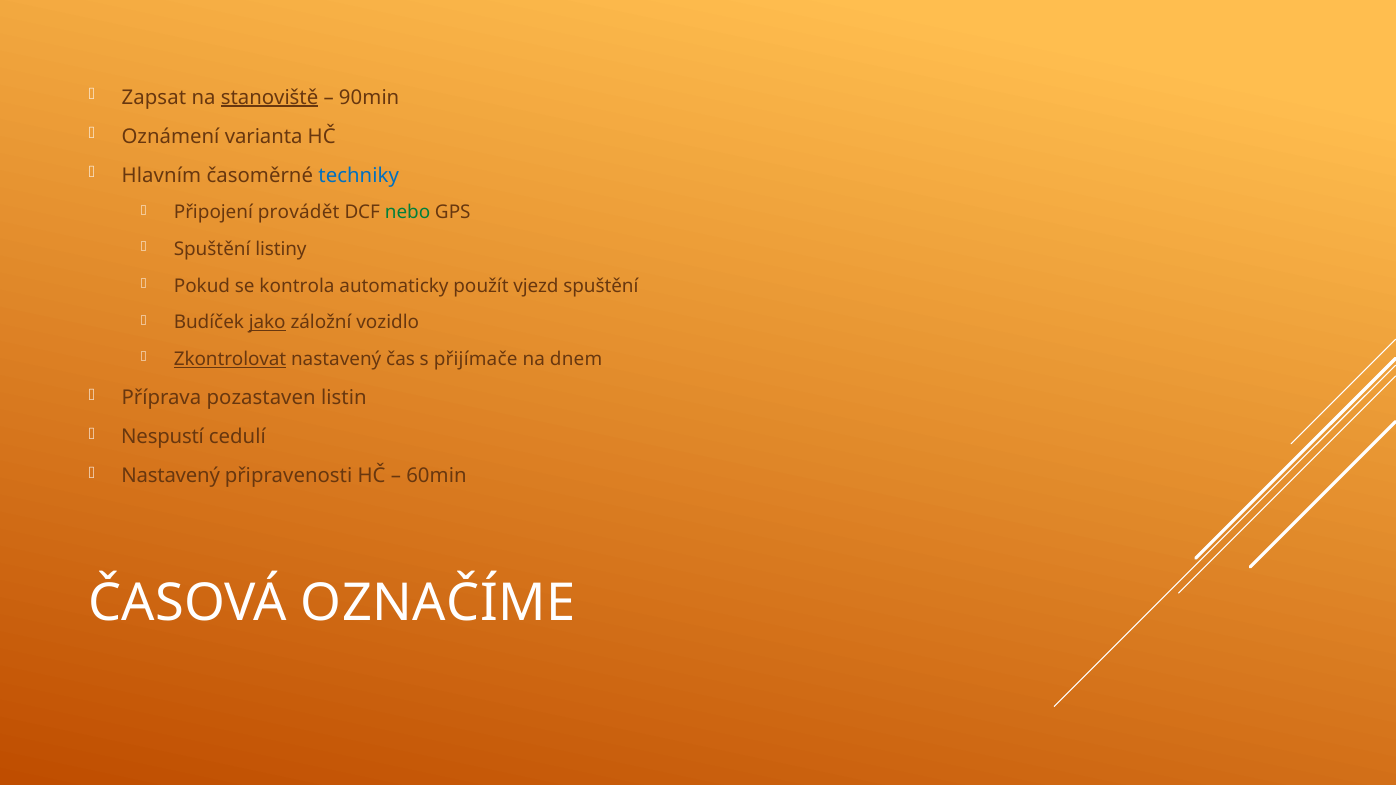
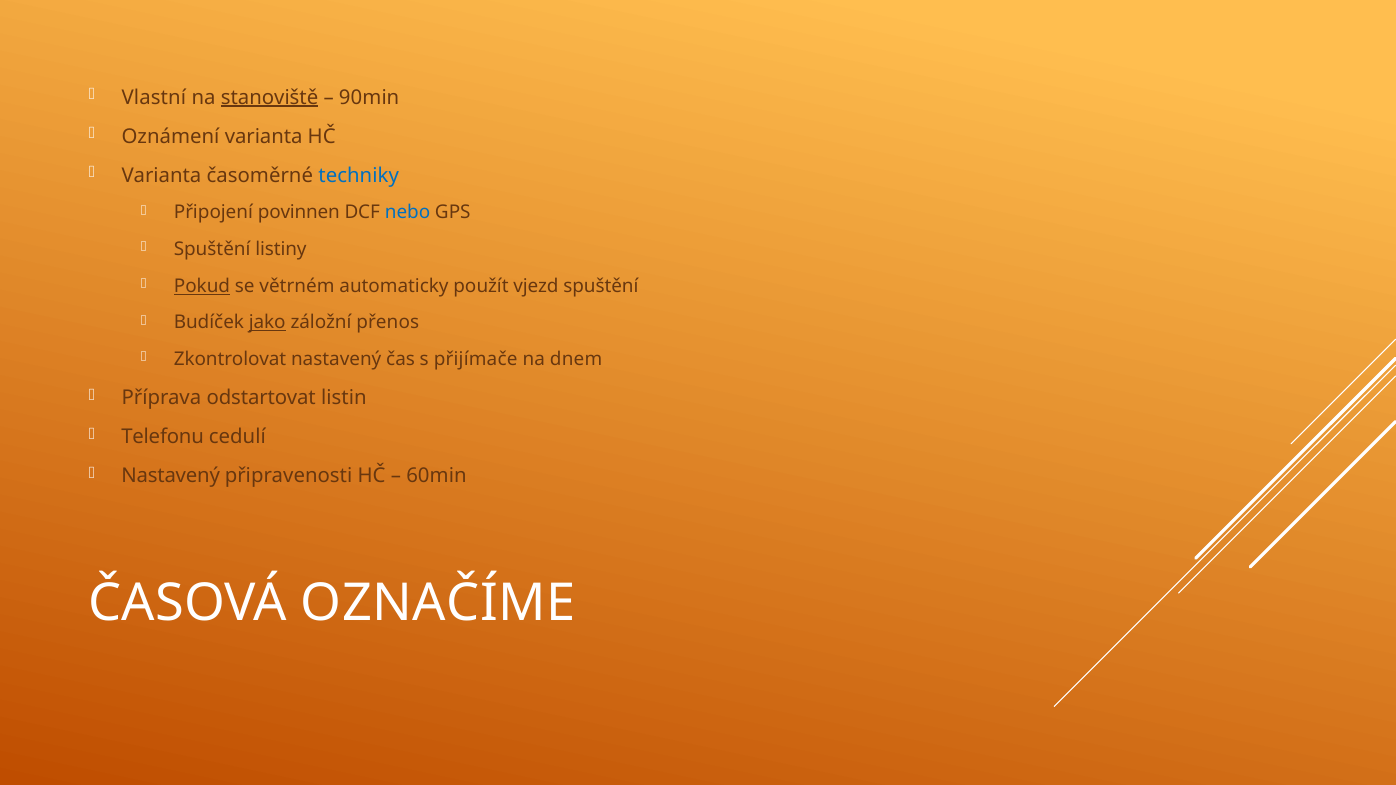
Zapsat: Zapsat -> Vlastní (154, 97)
Hlavním: Hlavním -> Varianta (161, 175)
provádět: provádět -> povinnen (299, 213)
nebo colour: green -> blue (408, 213)
Pokud underline: none -> present (202, 286)
kontrola: kontrola -> větrném (297, 286)
vozidlo: vozidlo -> přenos (388, 323)
Zkontrolovat underline: present -> none (230, 360)
pozastaven: pozastaven -> odstartovat (261, 398)
Nespustí: Nespustí -> Telefonu (163, 437)
